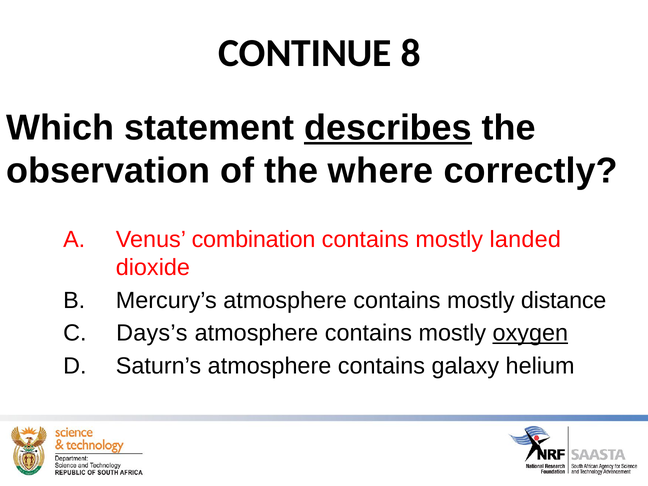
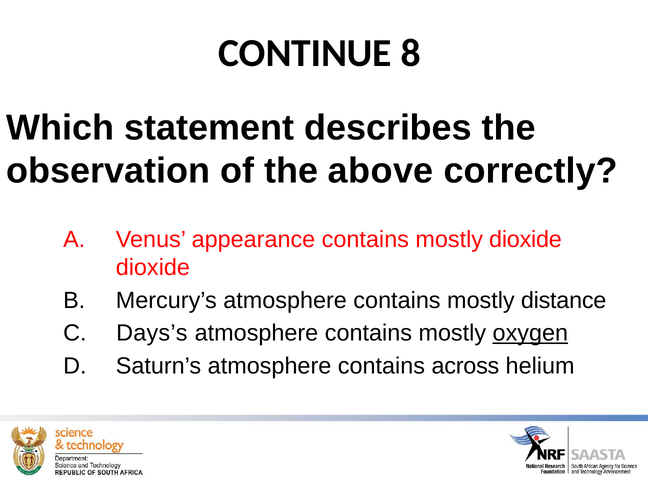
describes underline: present -> none (388, 128)
where: where -> above (381, 171)
combination: combination -> appearance (253, 239)
mostly landed: landed -> dioxide (525, 239)
galaxy: galaxy -> across (465, 366)
